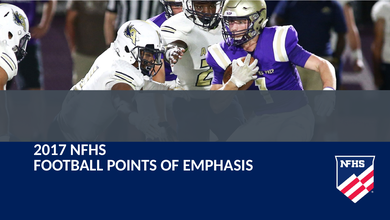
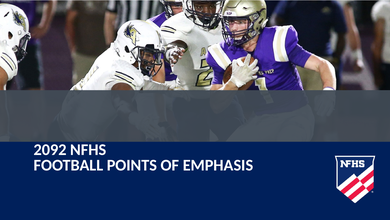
2017: 2017 -> 2092 (50, 149)
